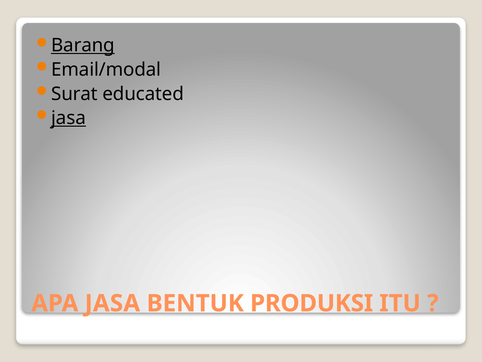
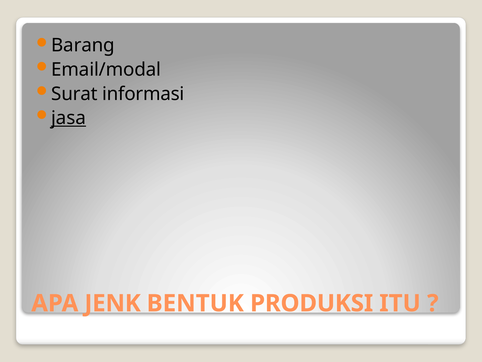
Barang underline: present -> none (83, 45)
educated: educated -> informasi (143, 94)
APA JASA: JASA -> JENK (113, 303)
